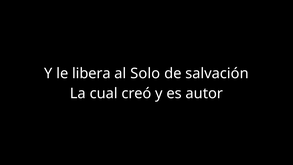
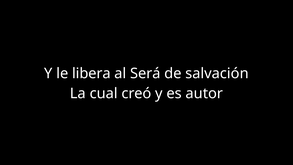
Solo: Solo -> Será (145, 73)
